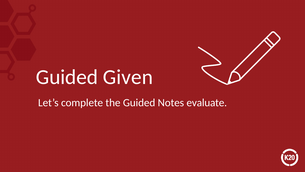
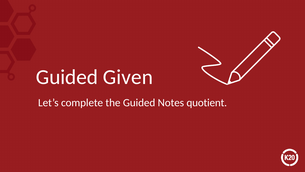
evaluate: evaluate -> quotient (207, 103)
